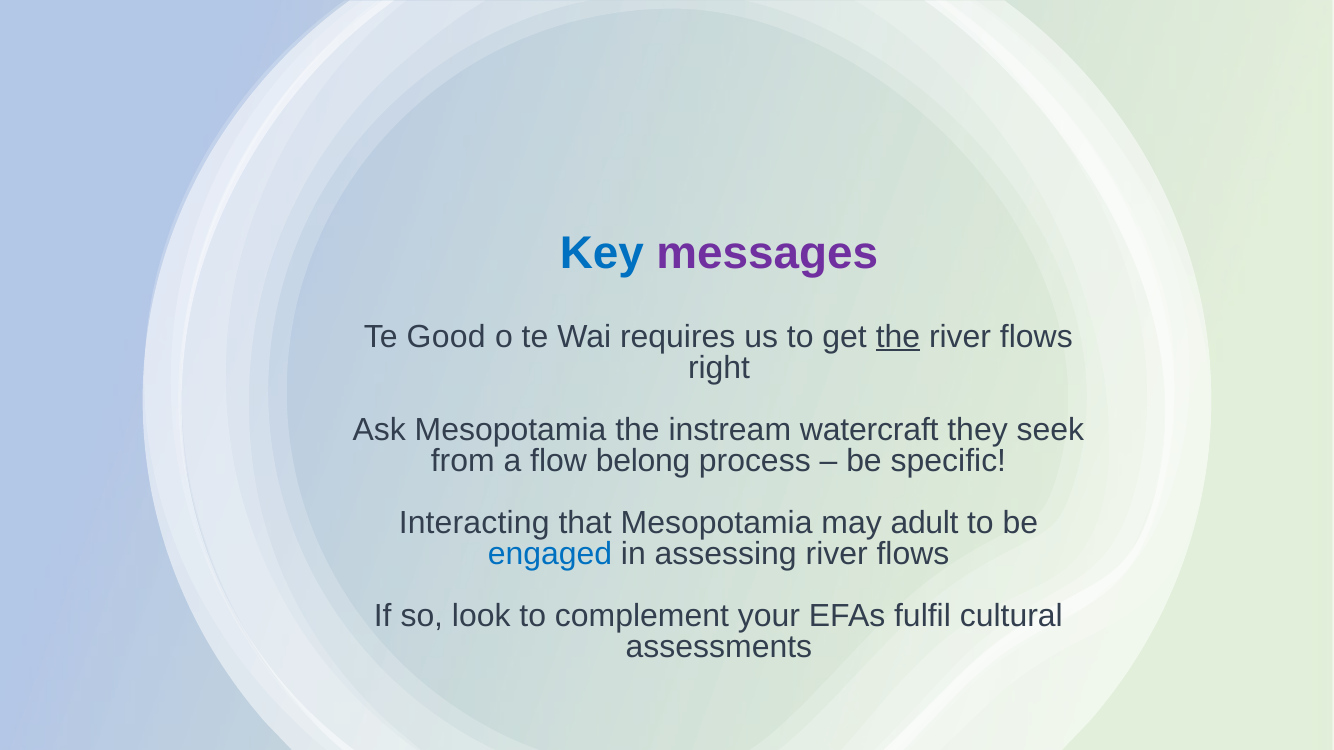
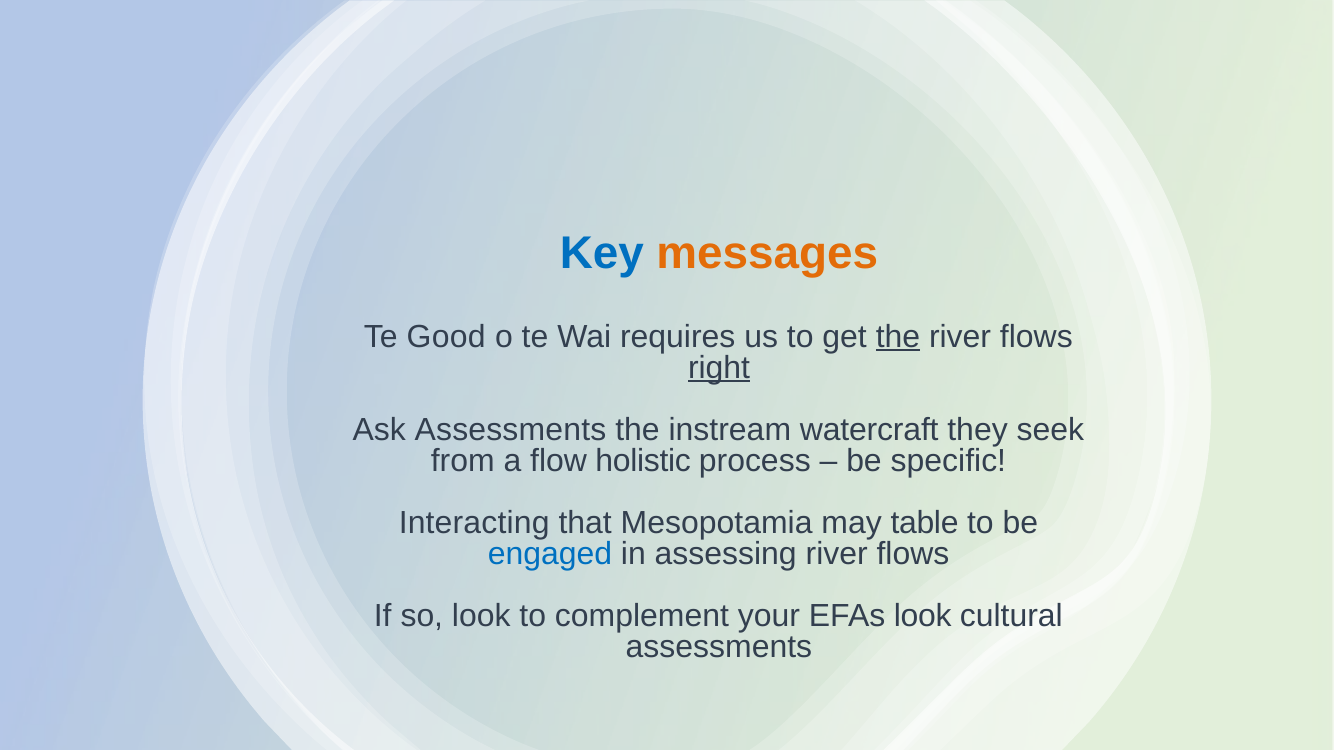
messages colour: purple -> orange (767, 254)
right underline: none -> present (719, 368)
Ask Mesopotamia: Mesopotamia -> Assessments (510, 430)
belong: belong -> holistic (643, 461)
adult: adult -> table (925, 523)
EFAs fulfil: fulfil -> look (923, 616)
